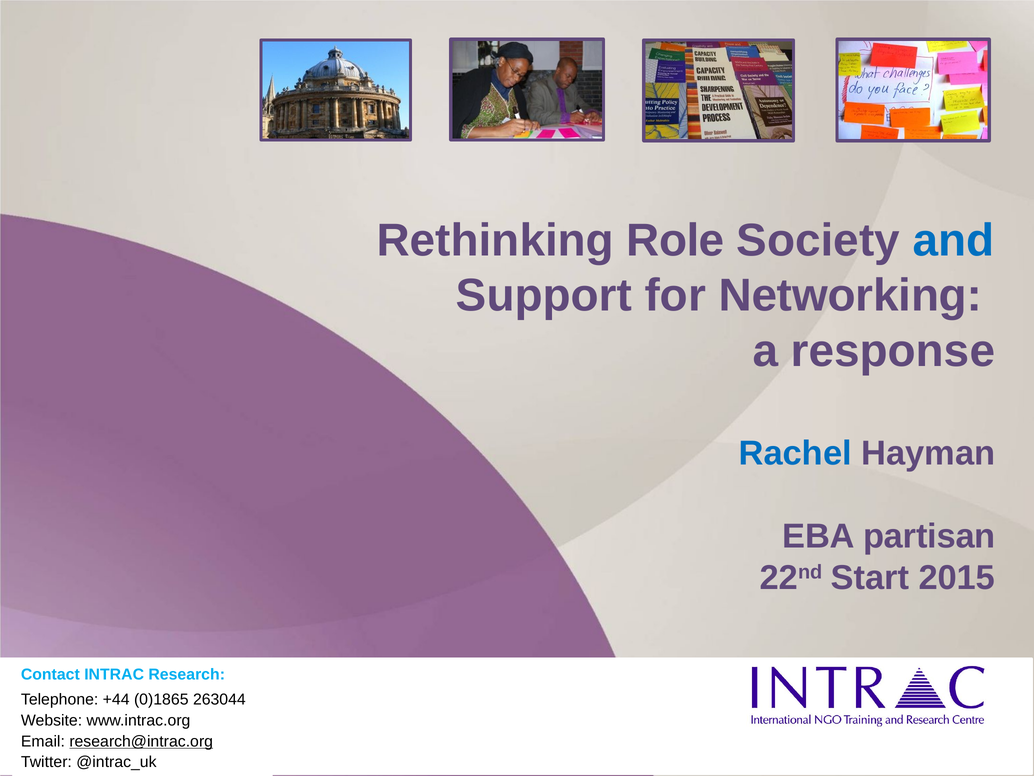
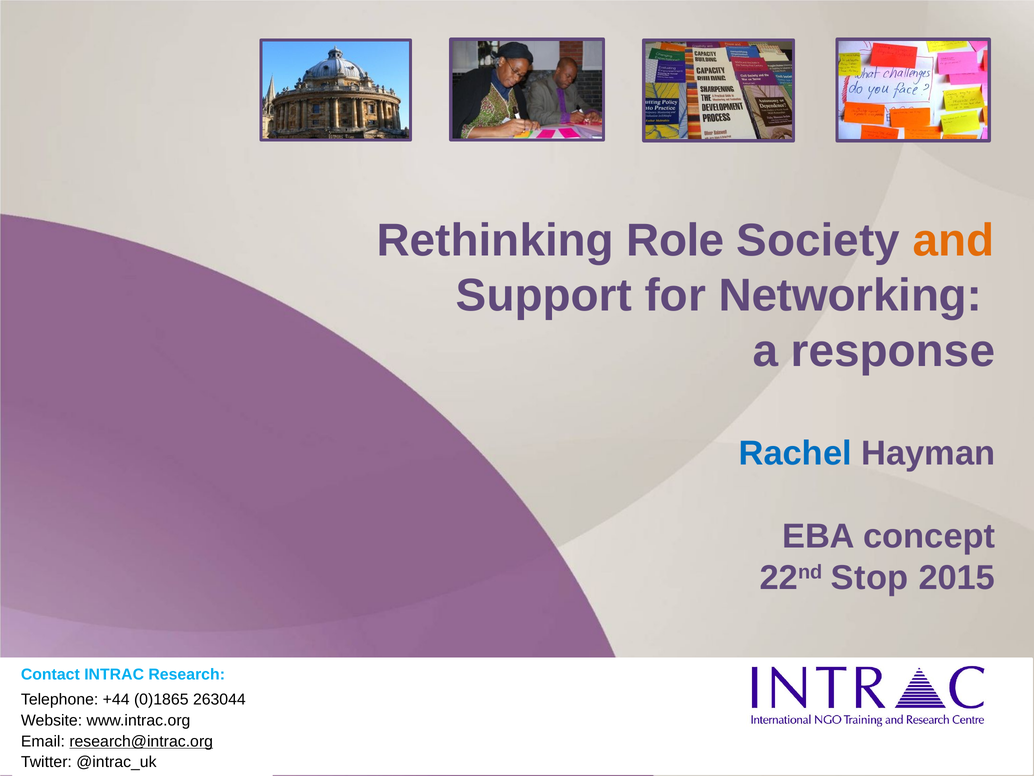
and colour: blue -> orange (953, 240)
partisan: partisan -> concept (929, 536)
Start: Start -> Stop (870, 577)
